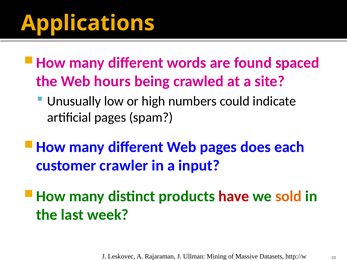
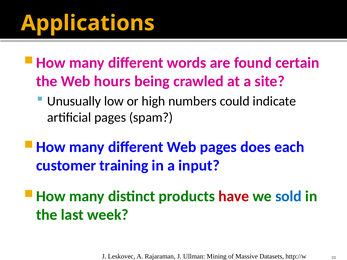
spaced: spaced -> certain (297, 63)
crawler: crawler -> training (124, 166)
sold colour: orange -> blue (289, 196)
